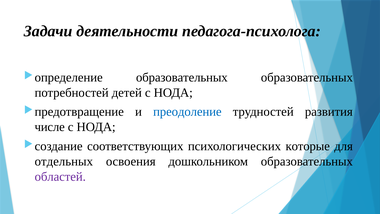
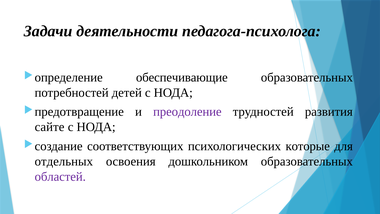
образовательных: образовательных -> обеспечивающие (182, 77)
преодоление colour: blue -> purple (187, 112)
числе: числе -> сайте (50, 127)
